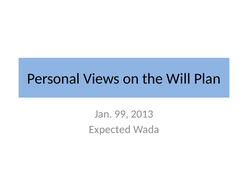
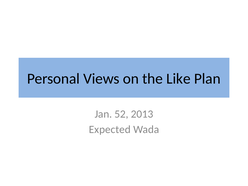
Will: Will -> Like (178, 79)
99: 99 -> 52 (121, 114)
